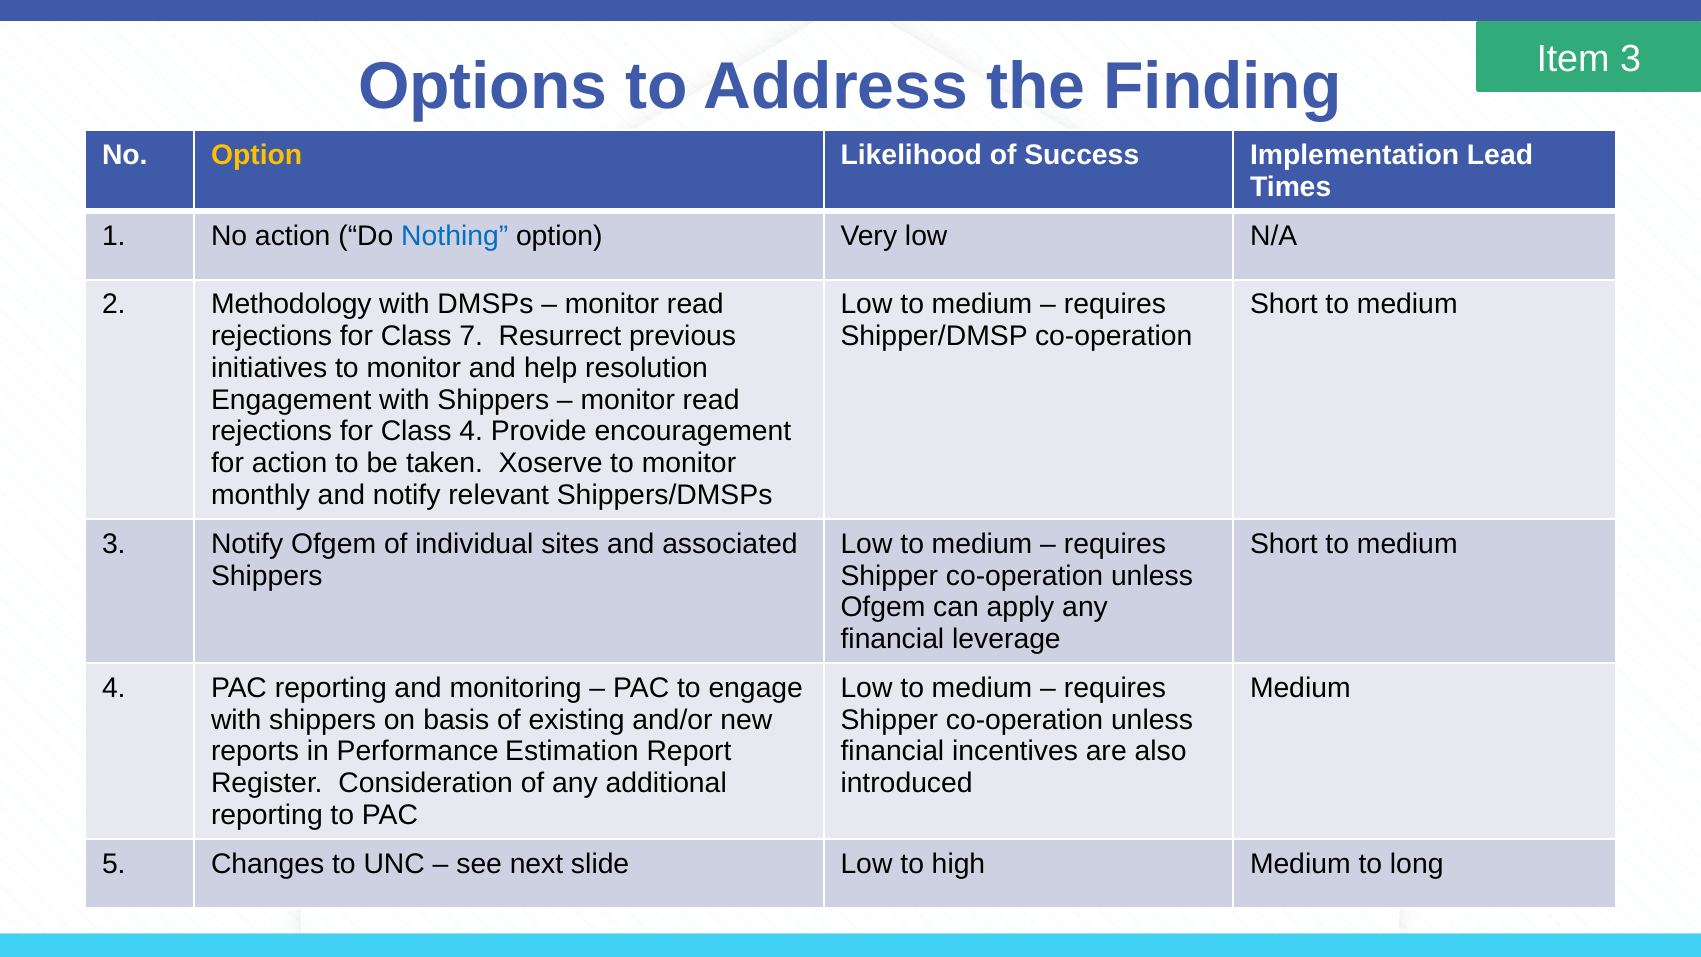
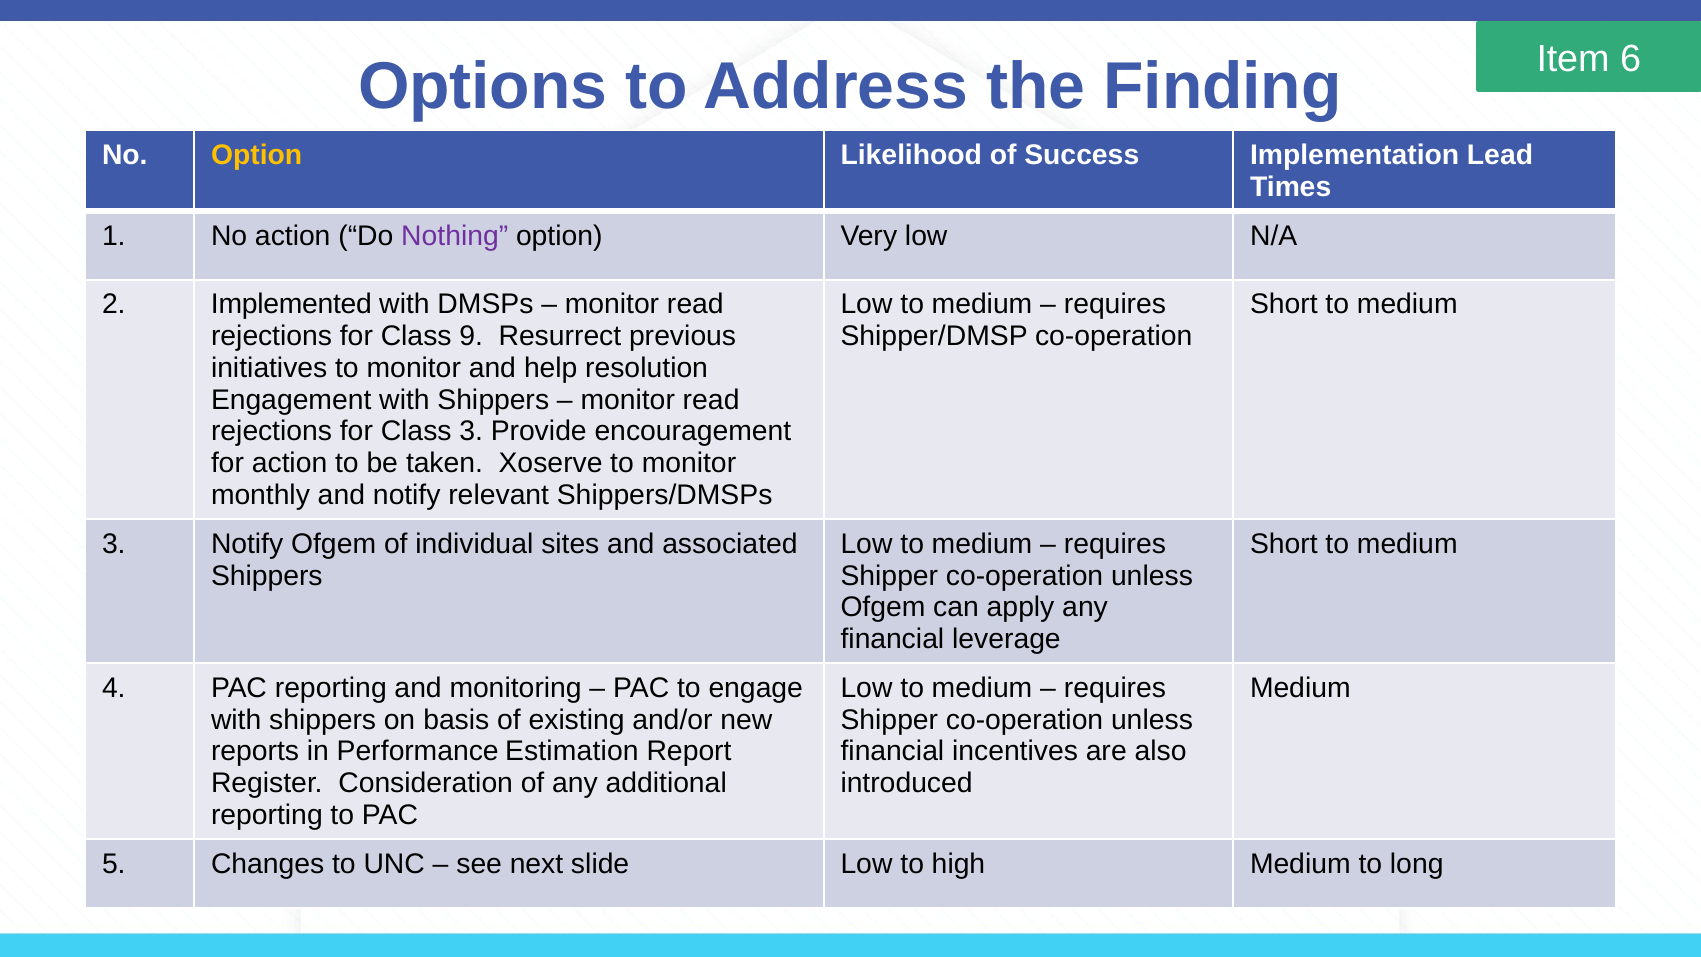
Item 3: 3 -> 6 (1631, 59)
Nothing colour: blue -> purple (455, 236)
Methodology: Methodology -> Implemented (291, 305)
7: 7 -> 9 (471, 336)
Class 4: 4 -> 3 (471, 432)
